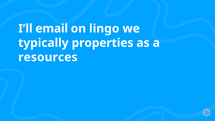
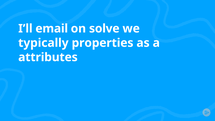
lingo: lingo -> solve (104, 29)
resources: resources -> attributes (48, 57)
